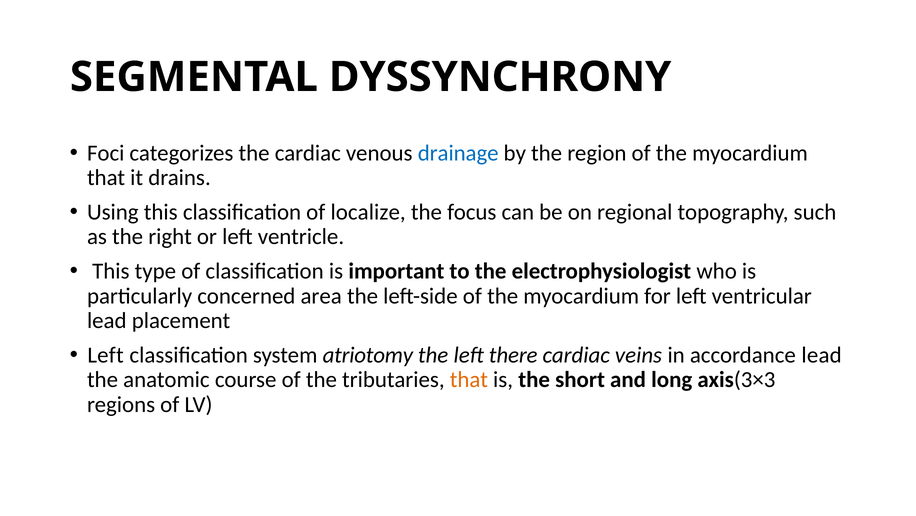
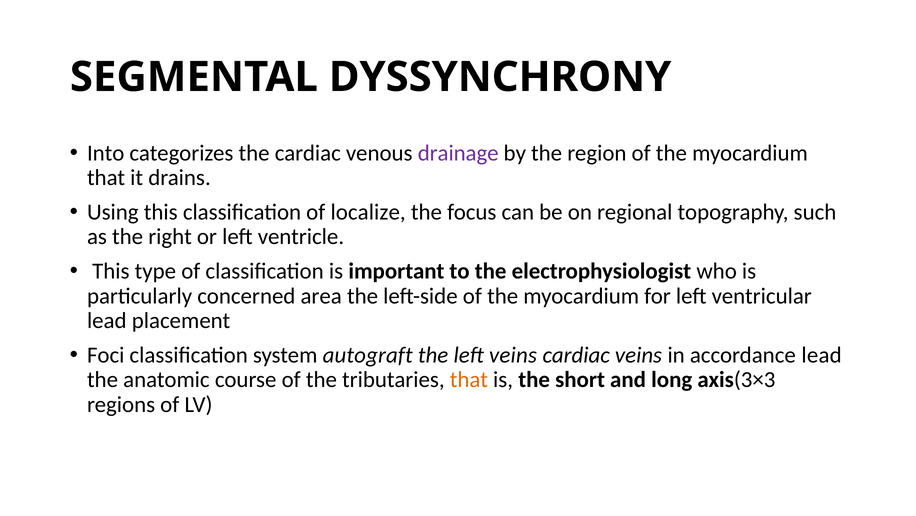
Foci: Foci -> Into (106, 153)
drainage colour: blue -> purple (458, 153)
Left: Left -> Foci (106, 355)
atriotomy: atriotomy -> autograft (368, 355)
left there: there -> veins (513, 355)
